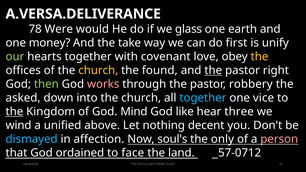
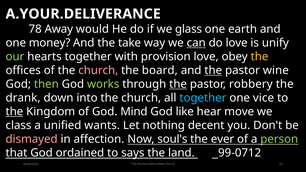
A.VERSA.DELIVERANCE: A.VERSA.DELIVERANCE -> A.YOUR.DELIVERANCE (83, 14)
Were: Were -> Away (59, 29)
can underline: none -> present (196, 43)
do first: first -> love (237, 43)
covenant: covenant -> provision (166, 57)
church colour: yellow -> pink (98, 70)
found: found -> board (160, 70)
right: right -> wine (276, 70)
works colour: pink -> light green (103, 84)
the underline: none -> present (178, 84)
asked: asked -> drank (23, 98)
three: three -> move (239, 112)
wind: wind -> class (18, 125)
above: above -> wants (102, 125)
dismayed colour: light blue -> pink (32, 139)
only: only -> ever (223, 139)
person colour: pink -> light green (279, 139)
face: face -> says (133, 153)
57-0712: 57-0712 -> 99-0712 (240, 153)
